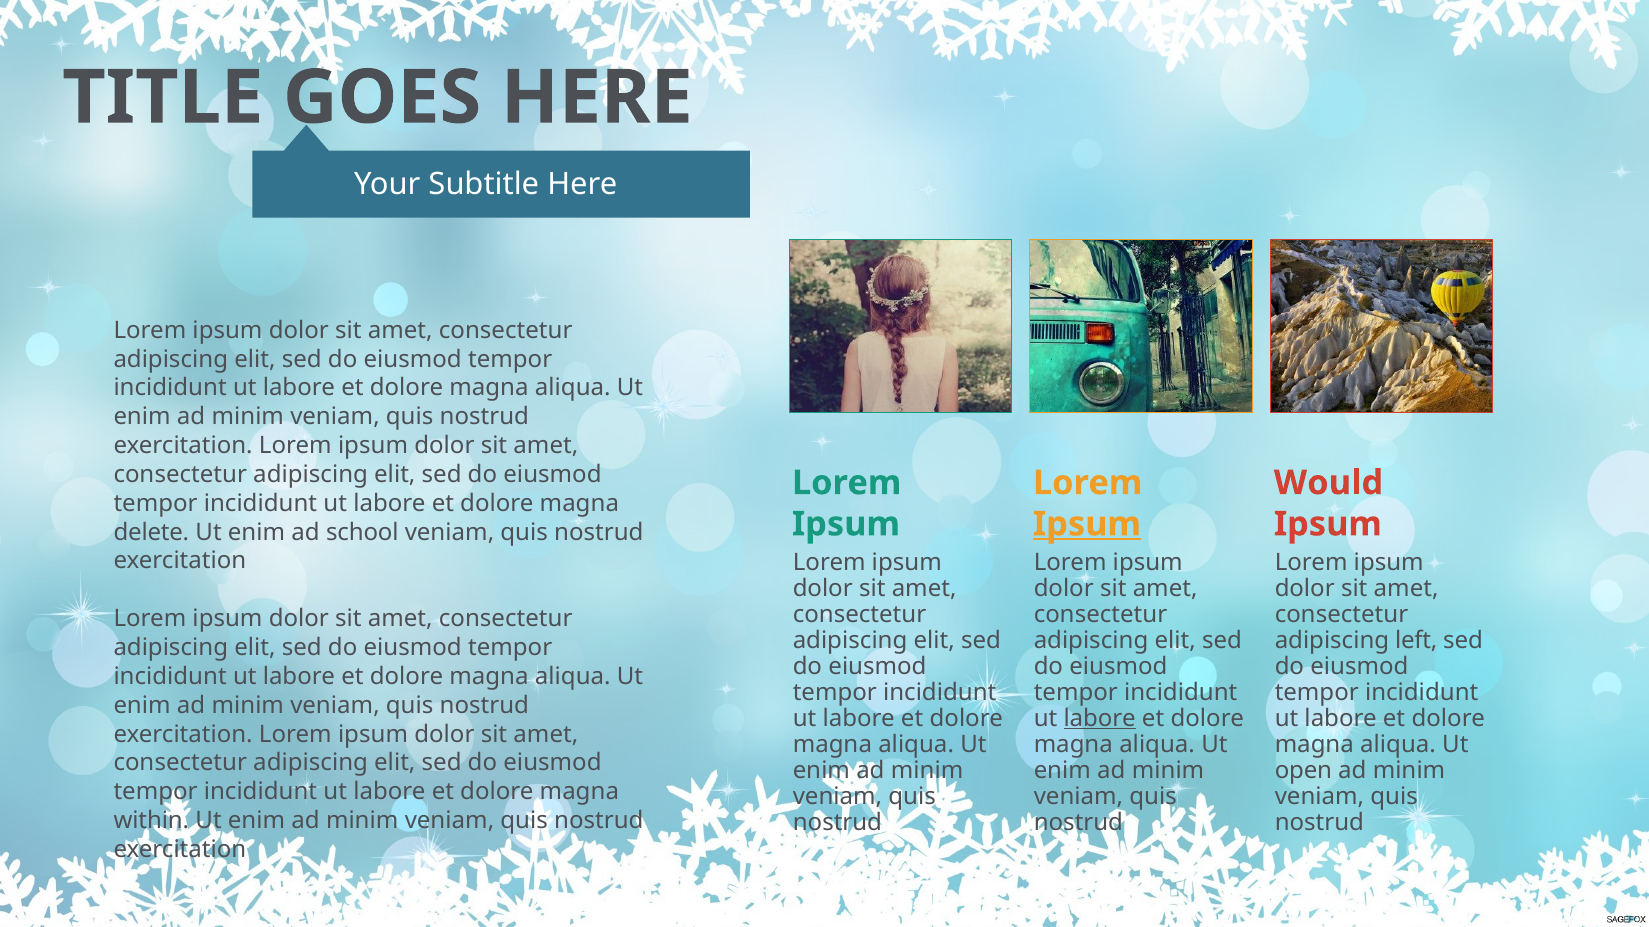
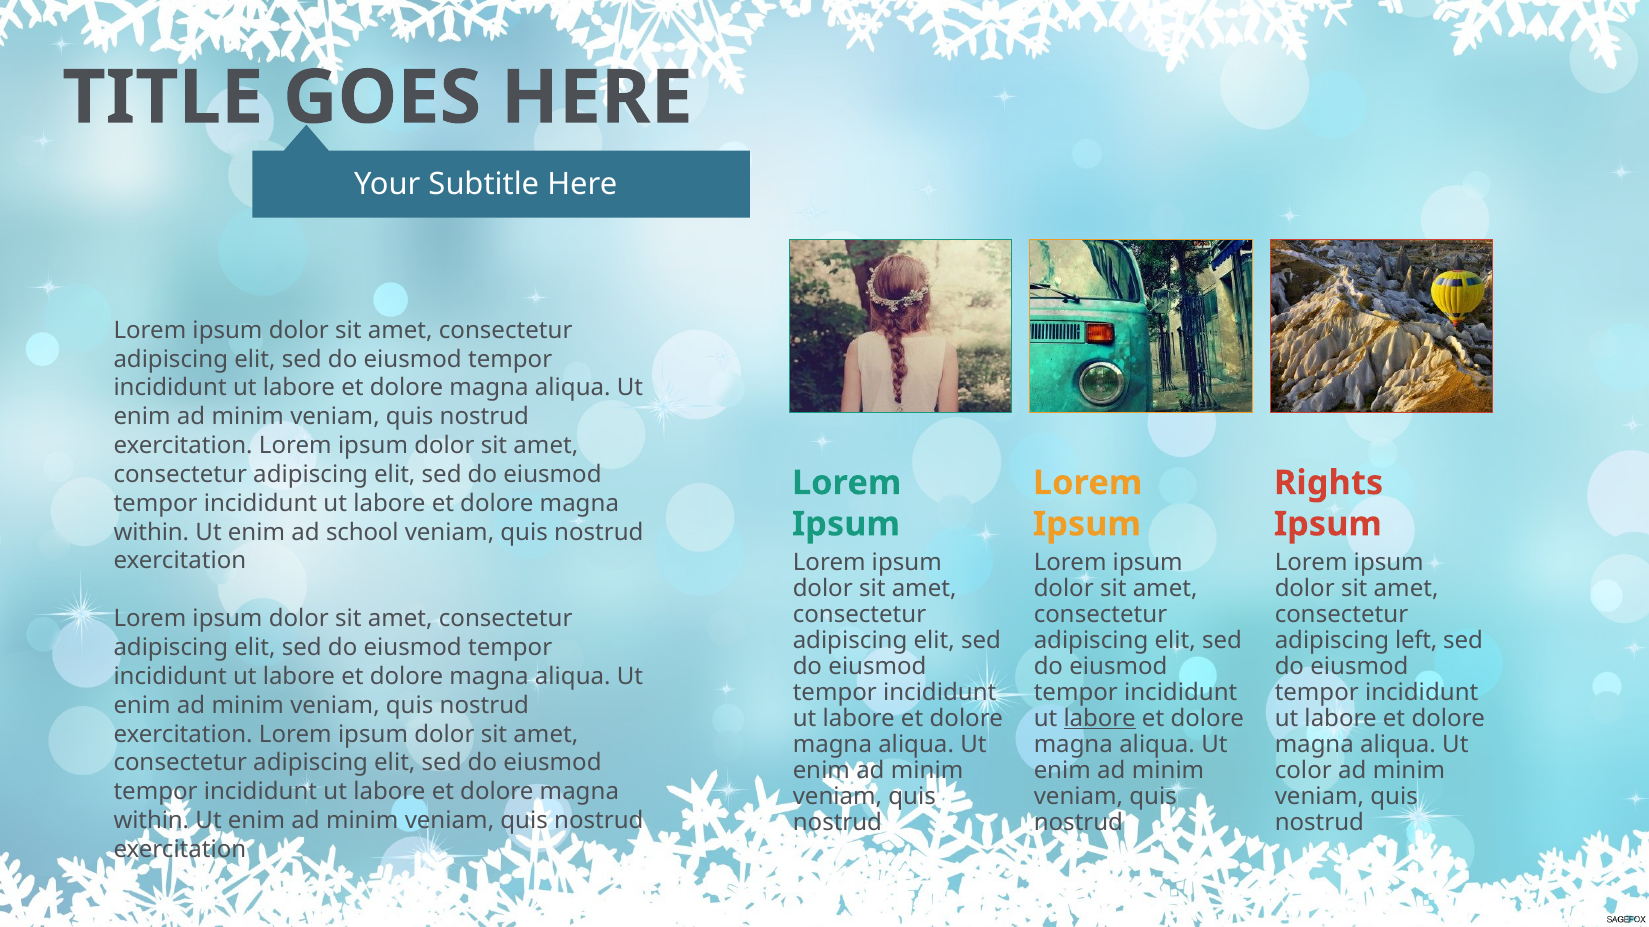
Would: Would -> Rights (1329, 483)
Ipsum underline: present -> none (1087, 524)
delete: delete -> within (151, 533)
open: open -> color (1303, 771)
